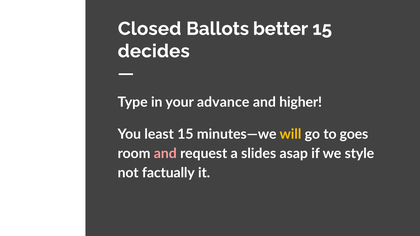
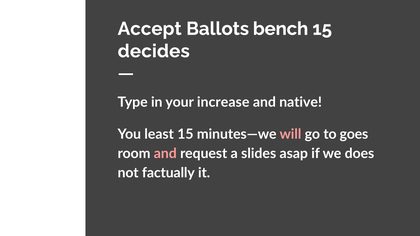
Closed: Closed -> Accept (150, 29)
better: better -> bench (281, 29)
advance: advance -> increase (223, 102)
higher: higher -> native (301, 102)
will colour: yellow -> pink (290, 134)
style: style -> does (359, 154)
